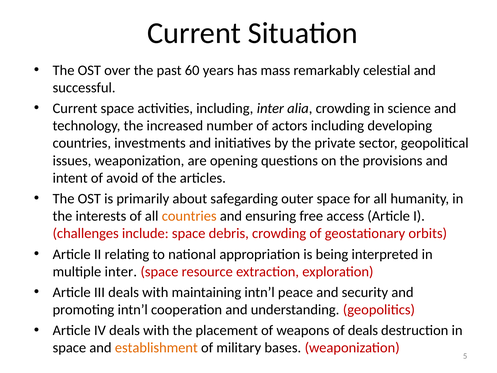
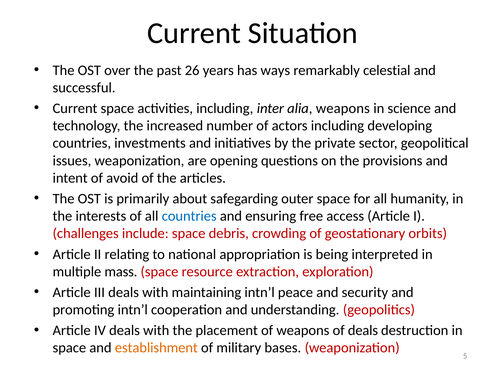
60: 60 -> 26 (192, 70)
mass: mass -> ways (275, 70)
alia crowding: crowding -> weapons (343, 108)
countries colour: orange -> blue (189, 216)
multiple inter: inter -> mass (121, 271)
